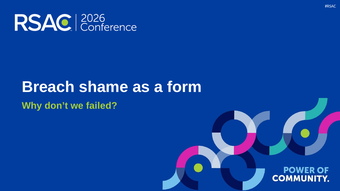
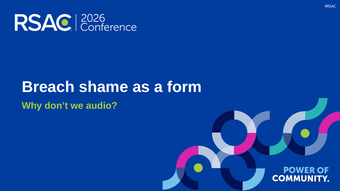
failed: failed -> audio (102, 106)
